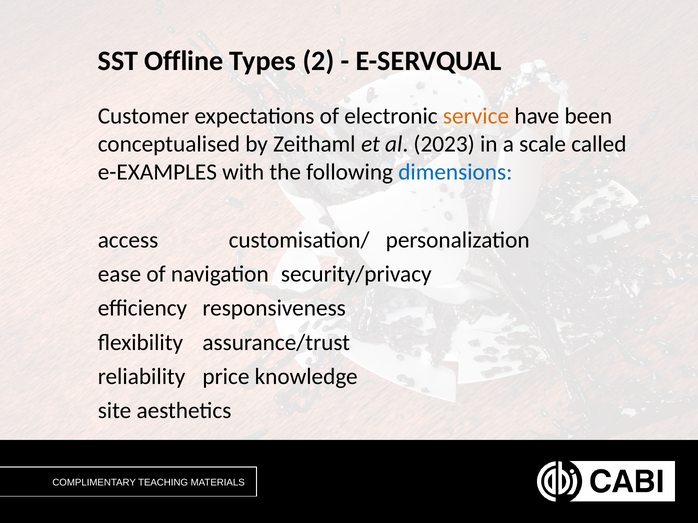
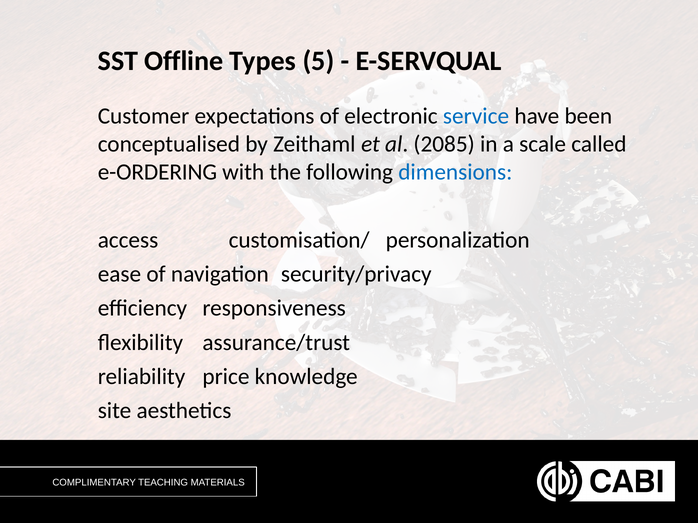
2: 2 -> 5 (318, 61)
service colour: orange -> blue (476, 116)
2023: 2023 -> 2085 (444, 144)
e-EXAMPLES: e-EXAMPLES -> e-ORDERING (157, 172)
